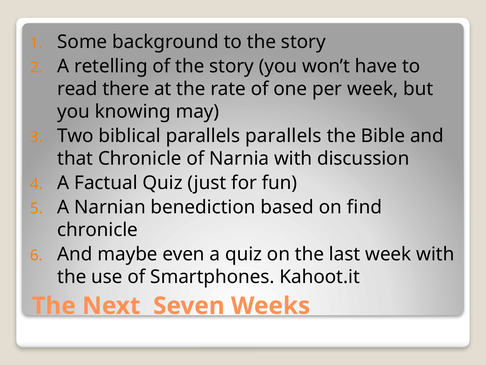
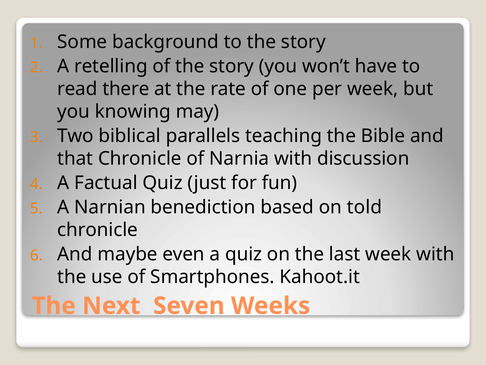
parallels parallels: parallels -> teaching (284, 136)
find: find -> told (365, 207)
